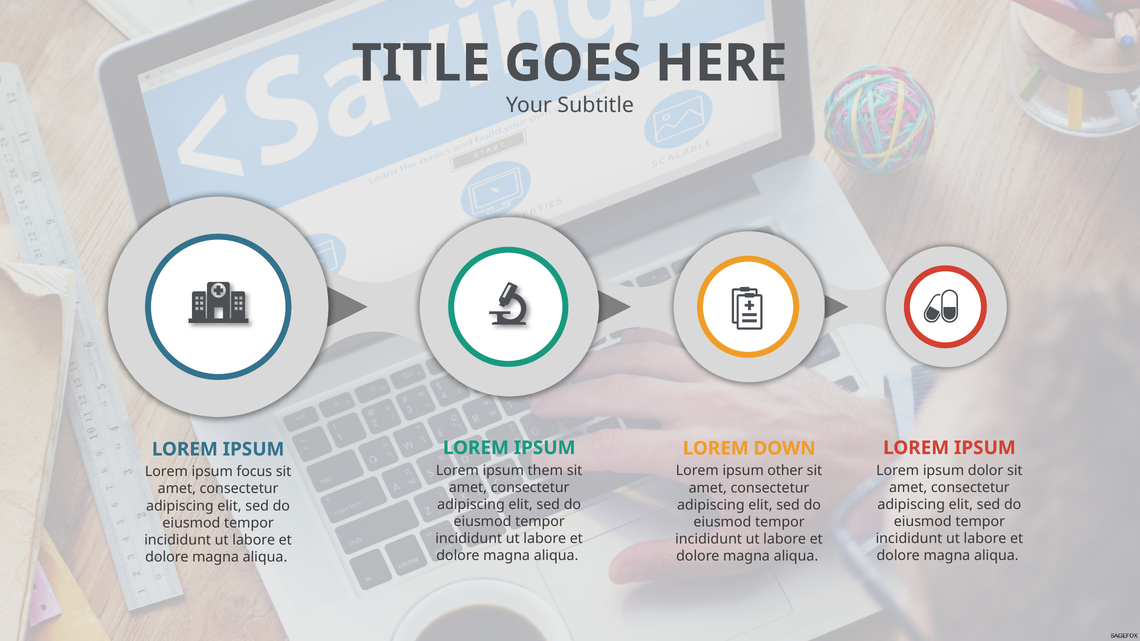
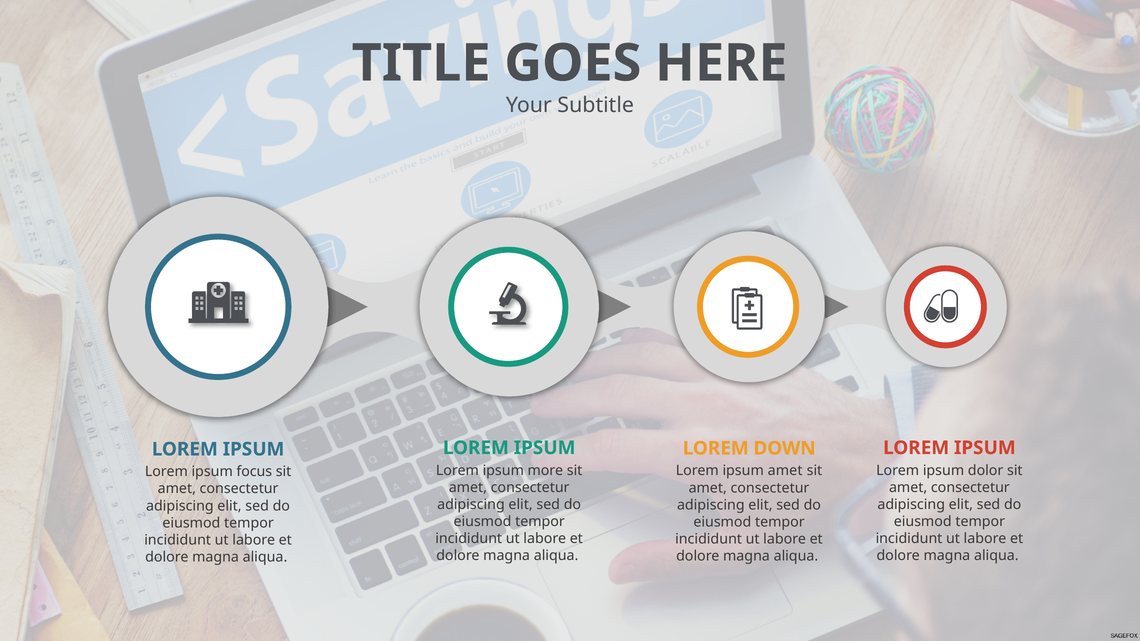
them: them -> more (545, 470)
ipsum other: other -> amet (785, 471)
